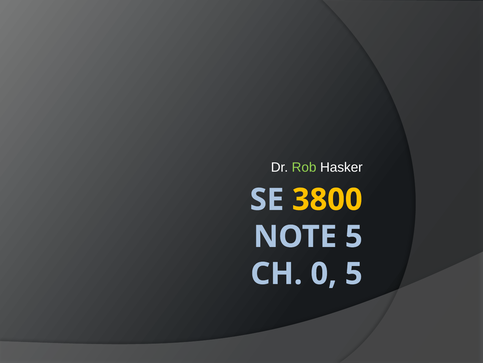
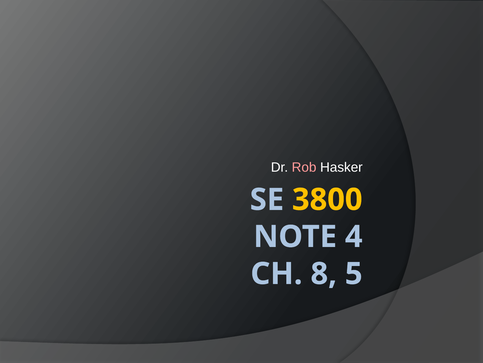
Rob colour: light green -> pink (304, 167)
NOTE 5: 5 -> 4 (354, 236)
0: 0 -> 8 (324, 273)
